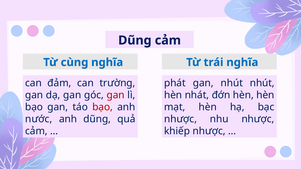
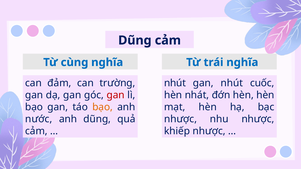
phát: phát -> nhút (175, 83)
nhút nhút: nhút -> cuốc (262, 83)
bạo colour: red -> orange (103, 107)
